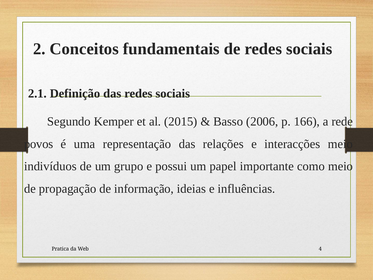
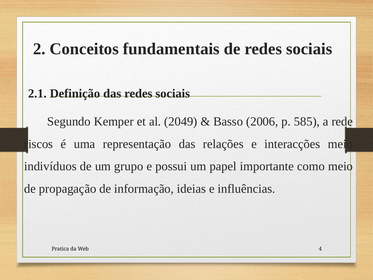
2015: 2015 -> 2049 (181, 121)
166: 166 -> 585 (307, 121)
povos: povos -> riscos (39, 144)
